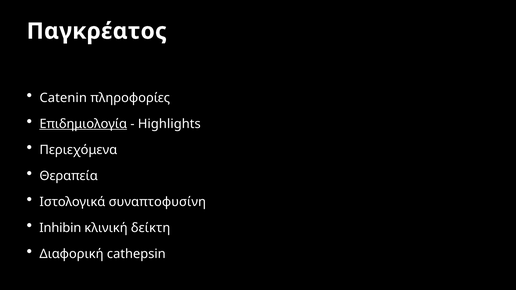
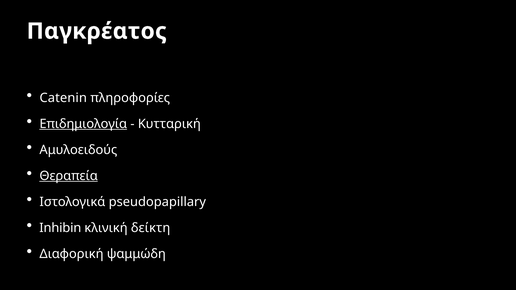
Highlights: Highlights -> Κυτταρική (169, 124)
Περιεχόμενα: Περιεχόμενα -> Αμυλοειδούς (78, 150)
Θεραπεία underline: none -> present (69, 176)
συναπτοφυσίνη: συναπτοφυσίνη -> pseudopapillary (157, 202)
cathepsin: cathepsin -> ψαμμώδη (136, 254)
